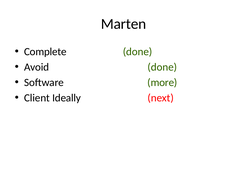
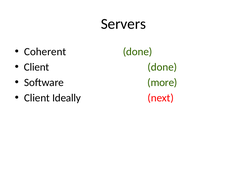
Marten: Marten -> Servers (123, 24)
Complete: Complete -> Coherent (45, 52)
Avoid: Avoid -> Client (37, 67)
